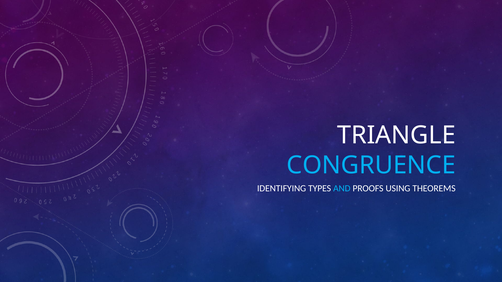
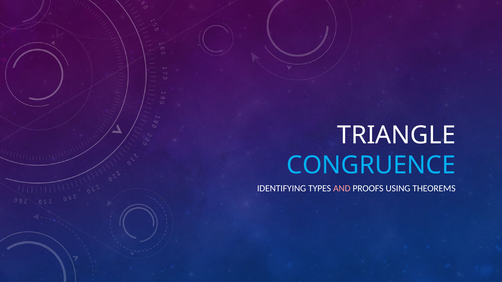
AND colour: light blue -> pink (342, 189)
